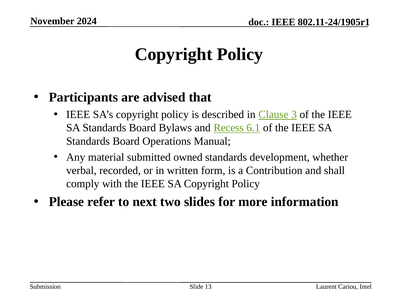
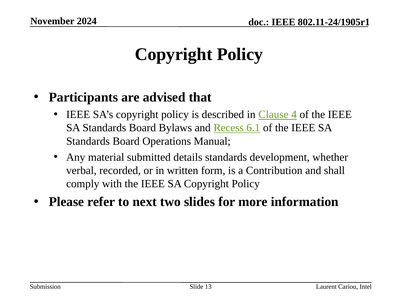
3: 3 -> 4 (294, 114)
owned: owned -> details (188, 157)
